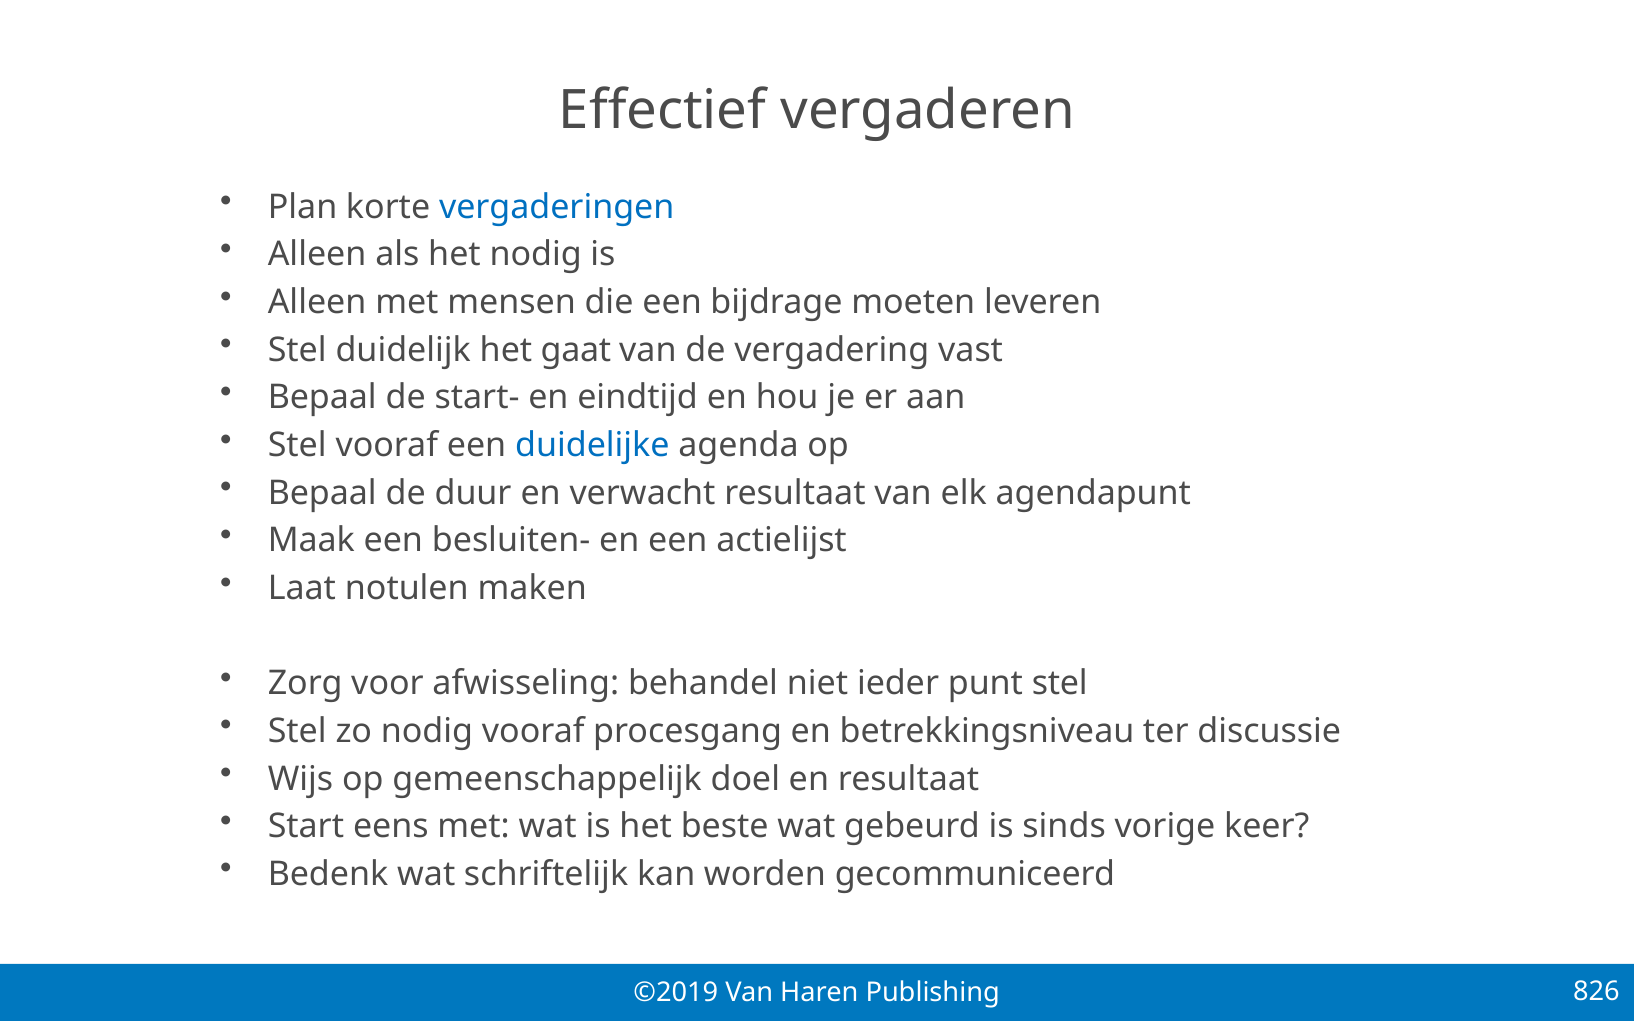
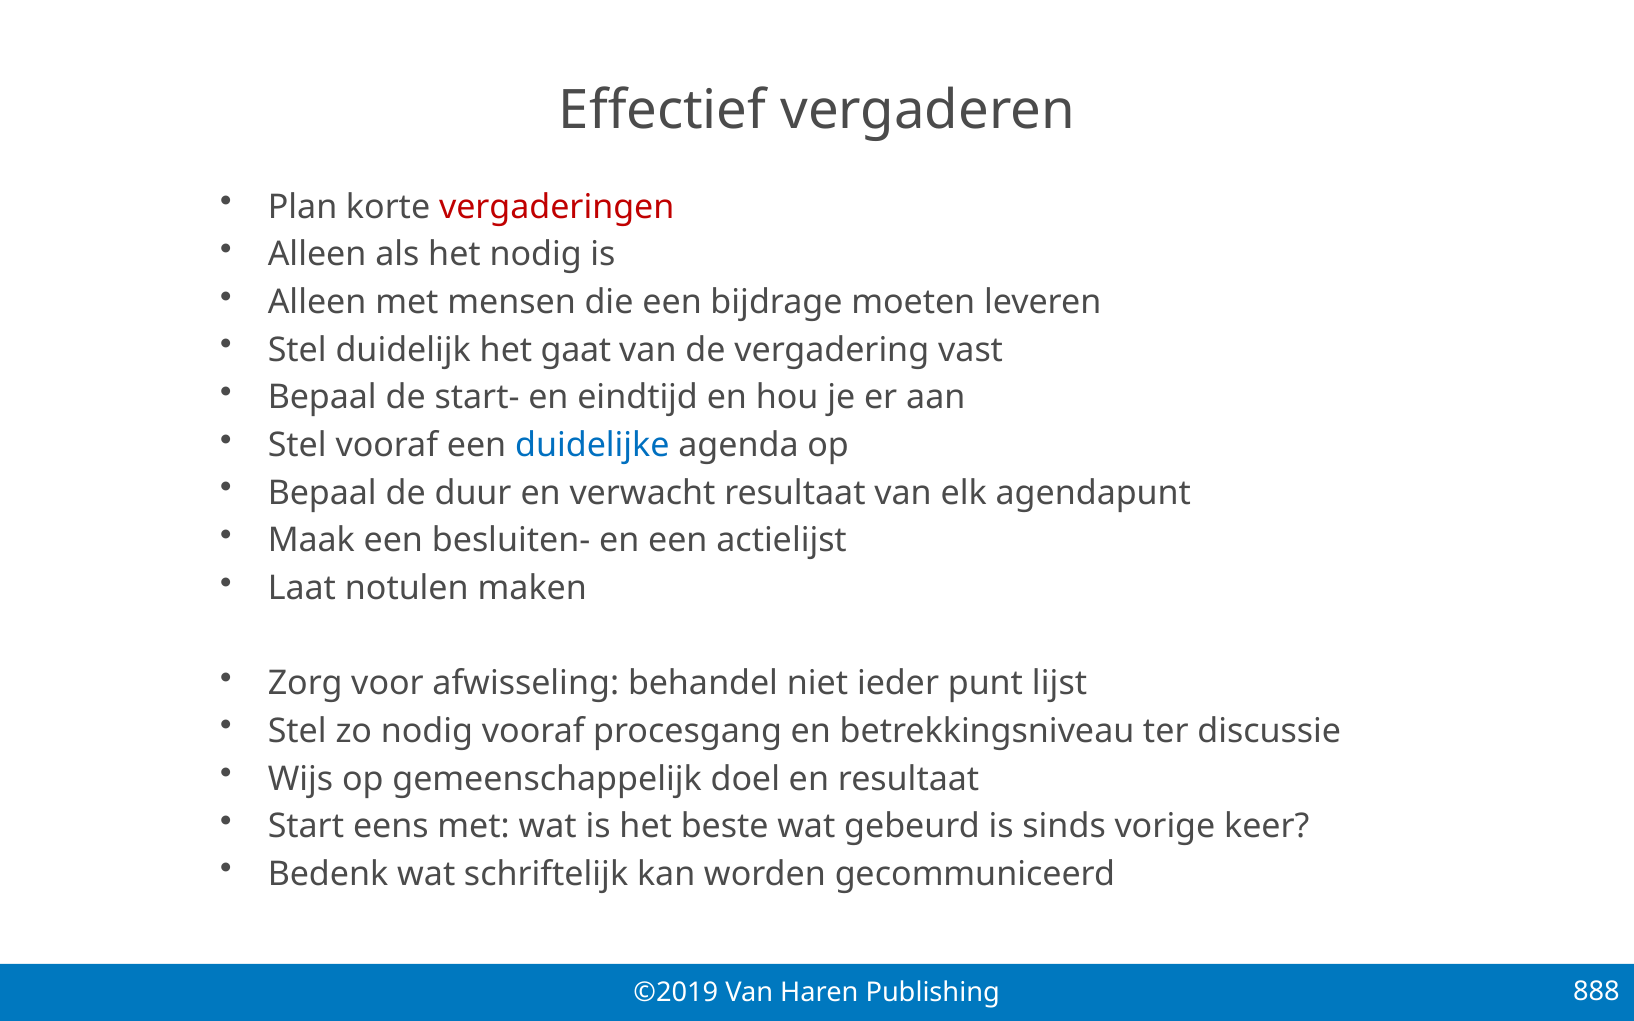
vergaderingen colour: blue -> red (557, 207)
punt stel: stel -> lijst (1060, 684)
826: 826 -> 888 (1596, 992)
